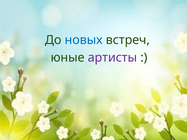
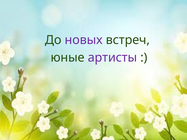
новых colour: blue -> purple (84, 40)
